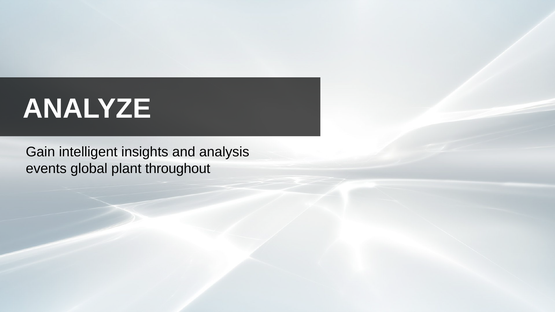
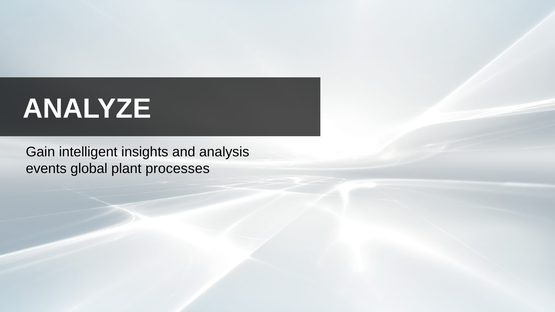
throughout: throughout -> processes (178, 169)
